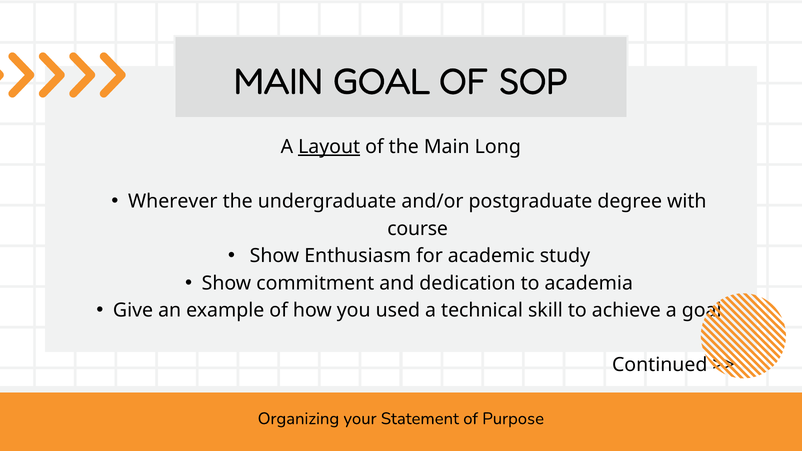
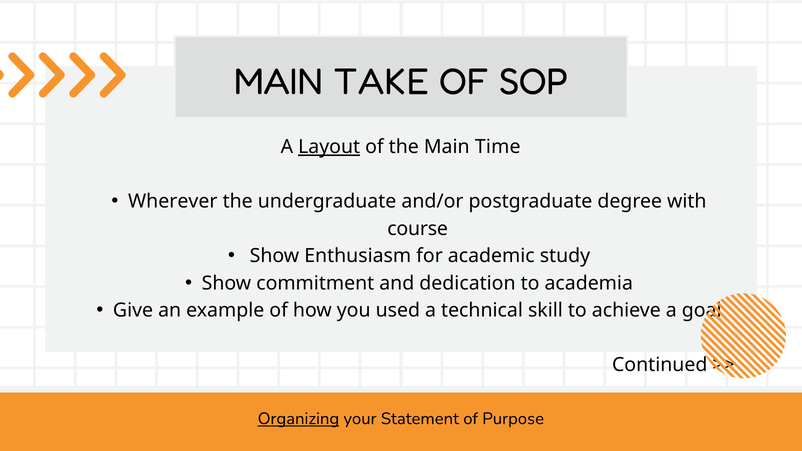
MAIN GOAL: GOAL -> TAKE (381, 82)
Long: Long -> Time (498, 147)
Organizing underline: none -> present (298, 419)
